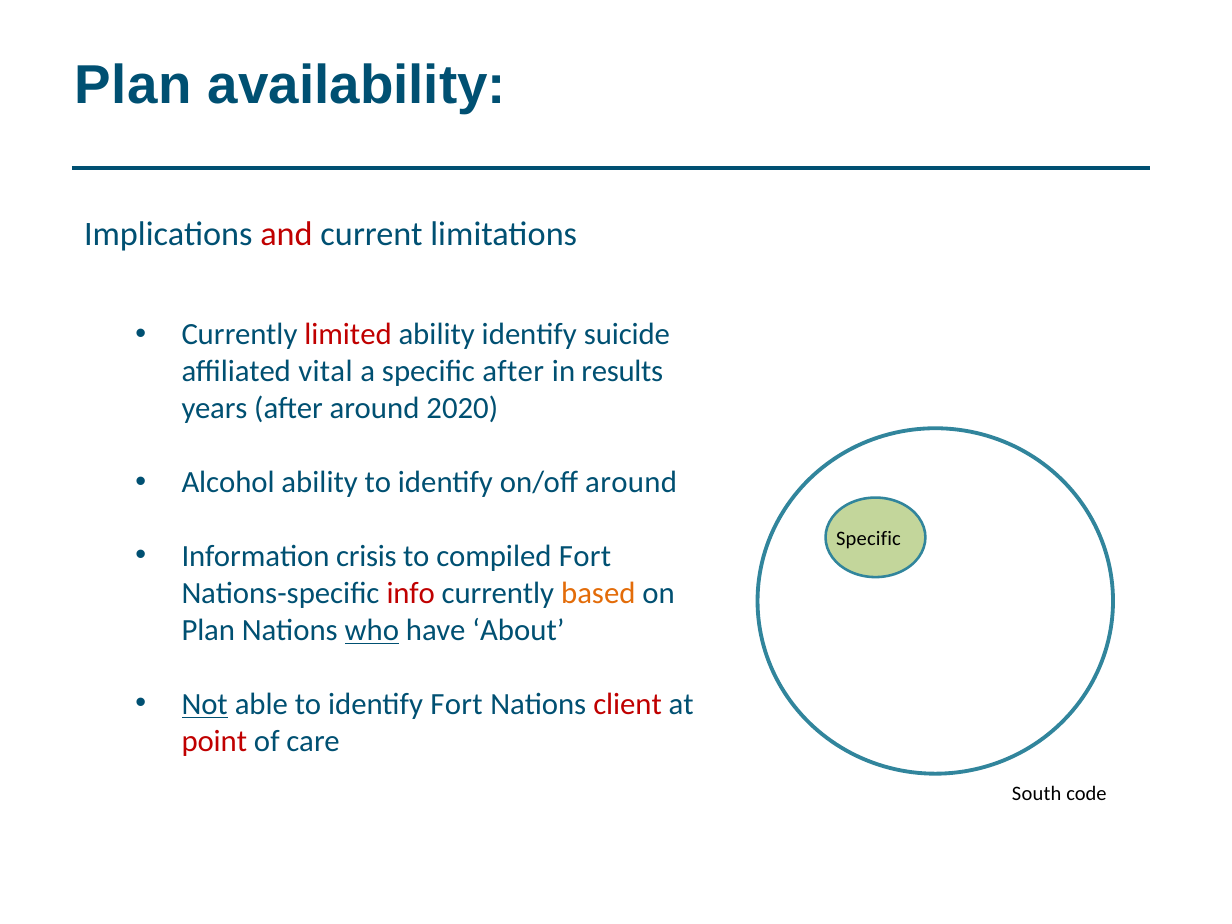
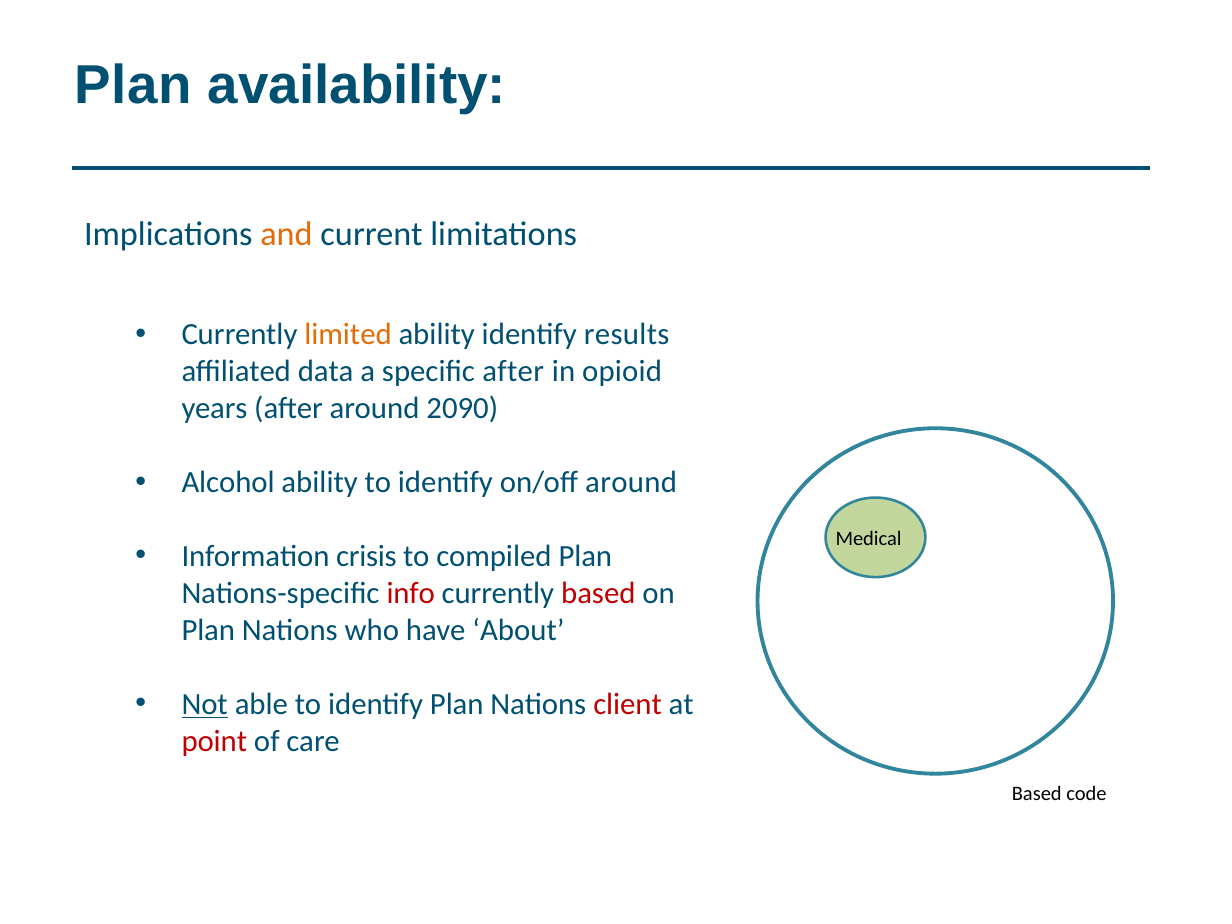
and colour: red -> orange (287, 234)
limited colour: red -> orange (348, 335)
suicide: suicide -> results (627, 335)
vital: vital -> data (326, 372)
results: results -> opioid (622, 372)
2020: 2020 -> 2090 (462, 409)
Specific: Specific -> Medical (869, 539)
compiled Fort: Fort -> Plan (585, 556)
based colour: orange -> red (598, 593)
who underline: present -> none (372, 630)
identify Fort: Fort -> Plan (457, 704)
South: South -> Based (1037, 793)
